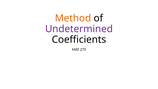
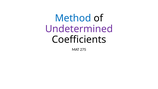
Method colour: orange -> blue (73, 18)
